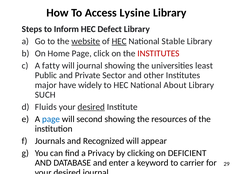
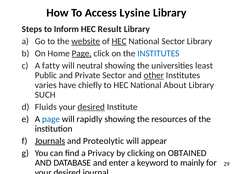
Defect: Defect -> Result (110, 29)
National Stable: Stable -> Sector (173, 41)
Page underline: none -> present (82, 54)
INSTITUTES colour: red -> blue (158, 54)
will journal: journal -> neutral (90, 66)
other underline: none -> present (154, 76)
major: major -> varies (46, 85)
widely: widely -> chiefly (90, 85)
second: second -> rapidly (90, 120)
Journals underline: none -> present (50, 142)
Recognized: Recognized -> Proteolytic (104, 142)
DEFICIENT: DEFICIENT -> OBTAINED (187, 154)
carrier: carrier -> mainly (192, 164)
